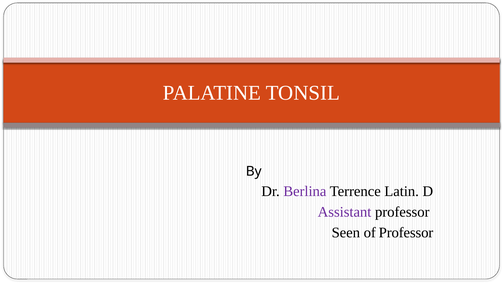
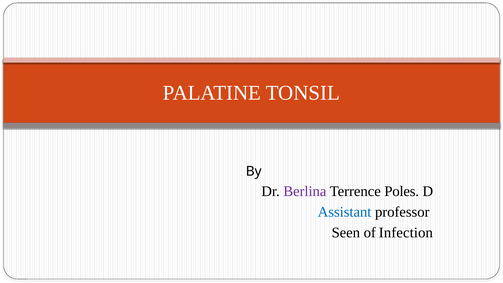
Latin: Latin -> Poles (402, 191)
Assistant colour: purple -> blue (345, 212)
of Professor: Professor -> Infection (406, 233)
